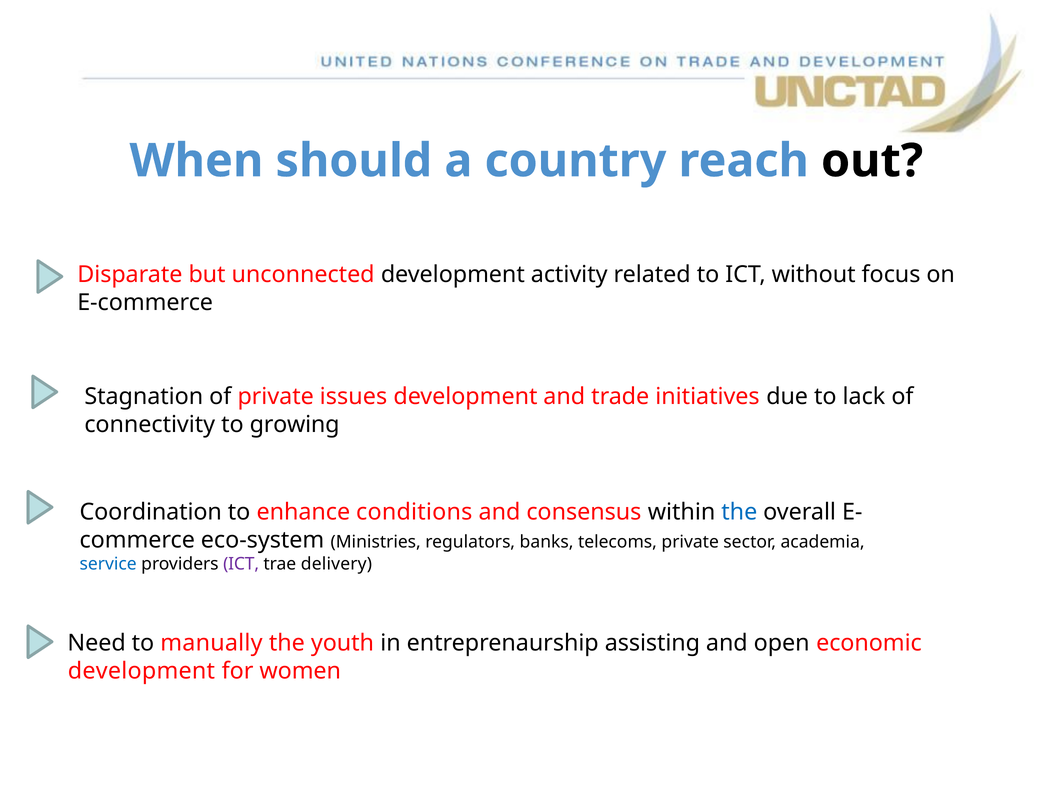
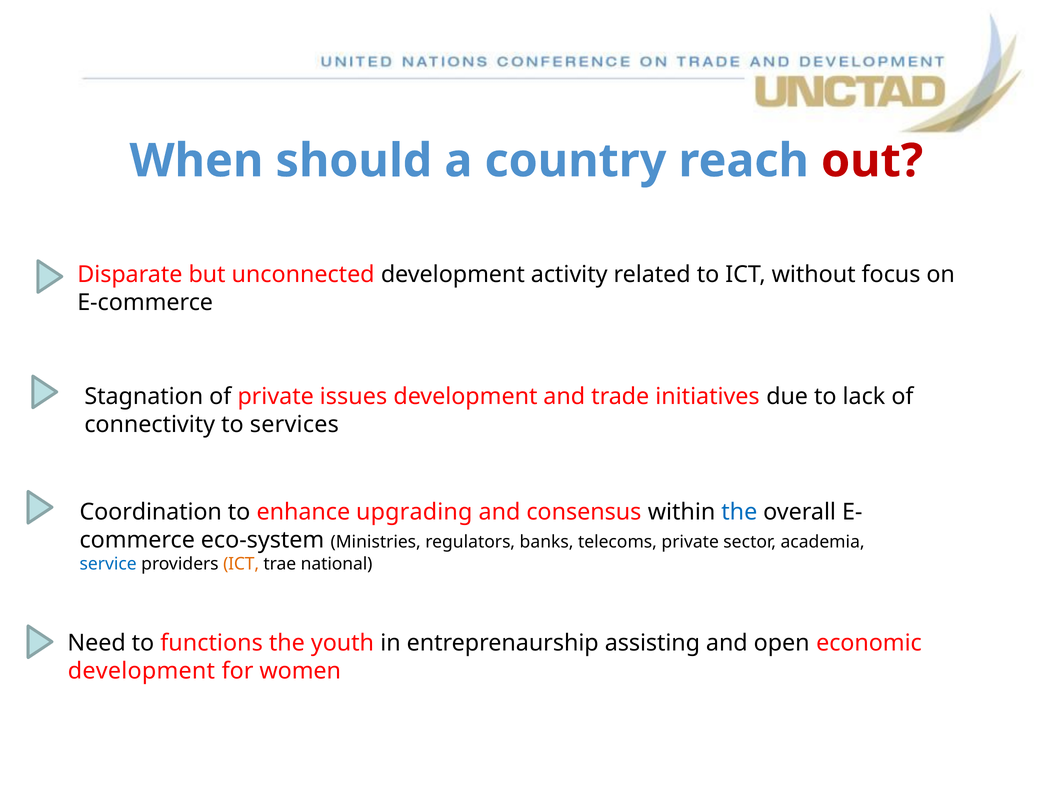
out colour: black -> red (872, 161)
growing: growing -> services (294, 425)
conditions: conditions -> upgrading (414, 512)
ICT colour: purple -> orange (241, 564)
delivery: delivery -> national (337, 564)
manually: manually -> functions (212, 643)
